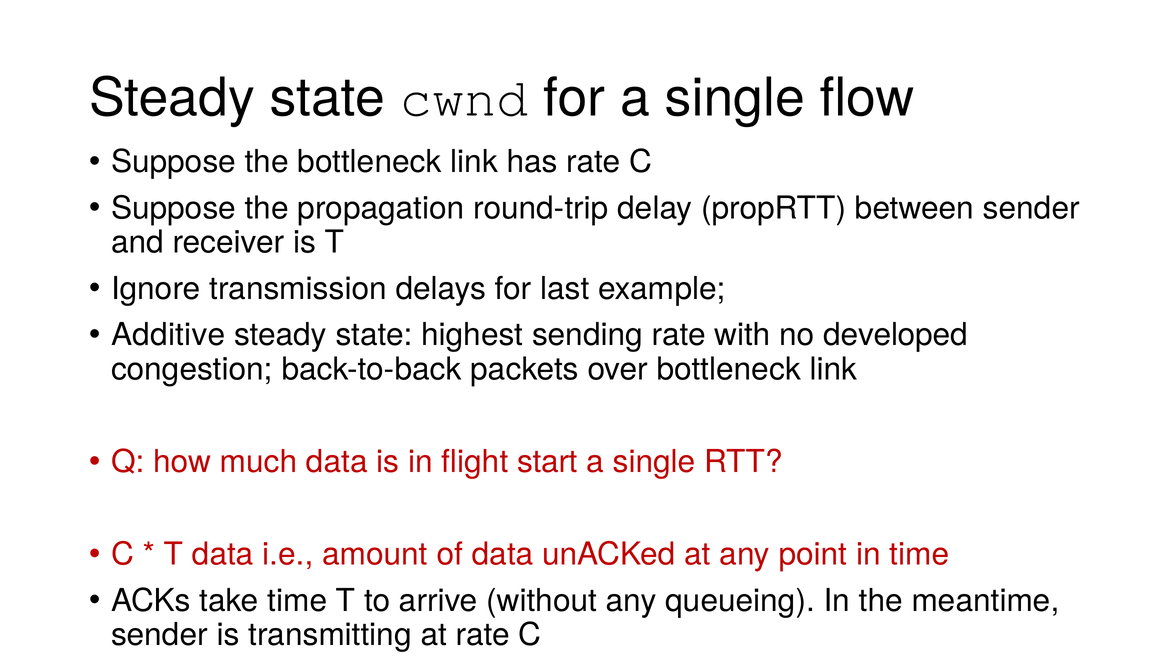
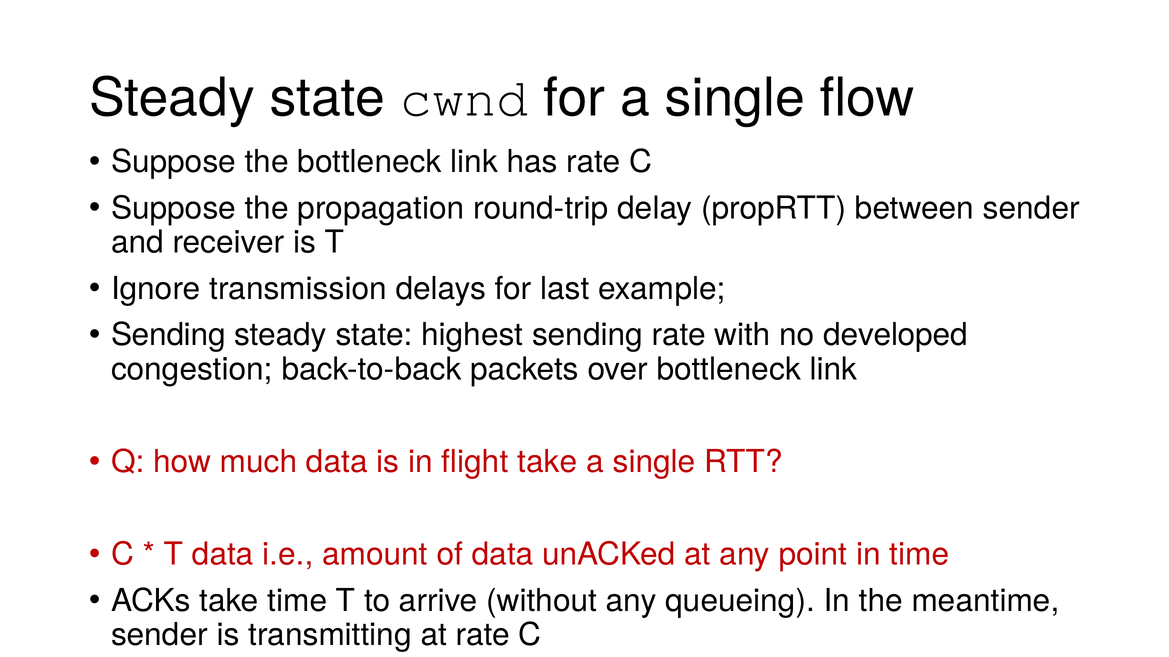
Additive: Additive -> Sending (168, 335)
flight start: start -> take (547, 462)
